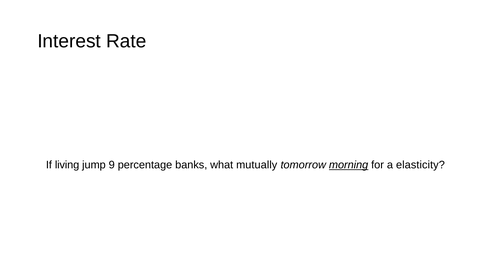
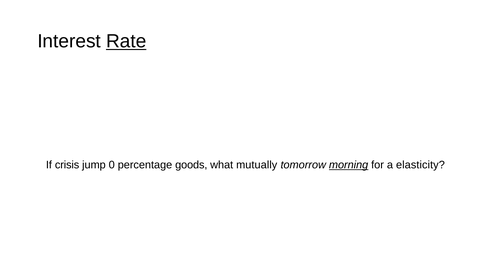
Rate underline: none -> present (126, 41)
living: living -> crisis (67, 165)
9: 9 -> 0 (112, 165)
banks: banks -> goods (191, 165)
